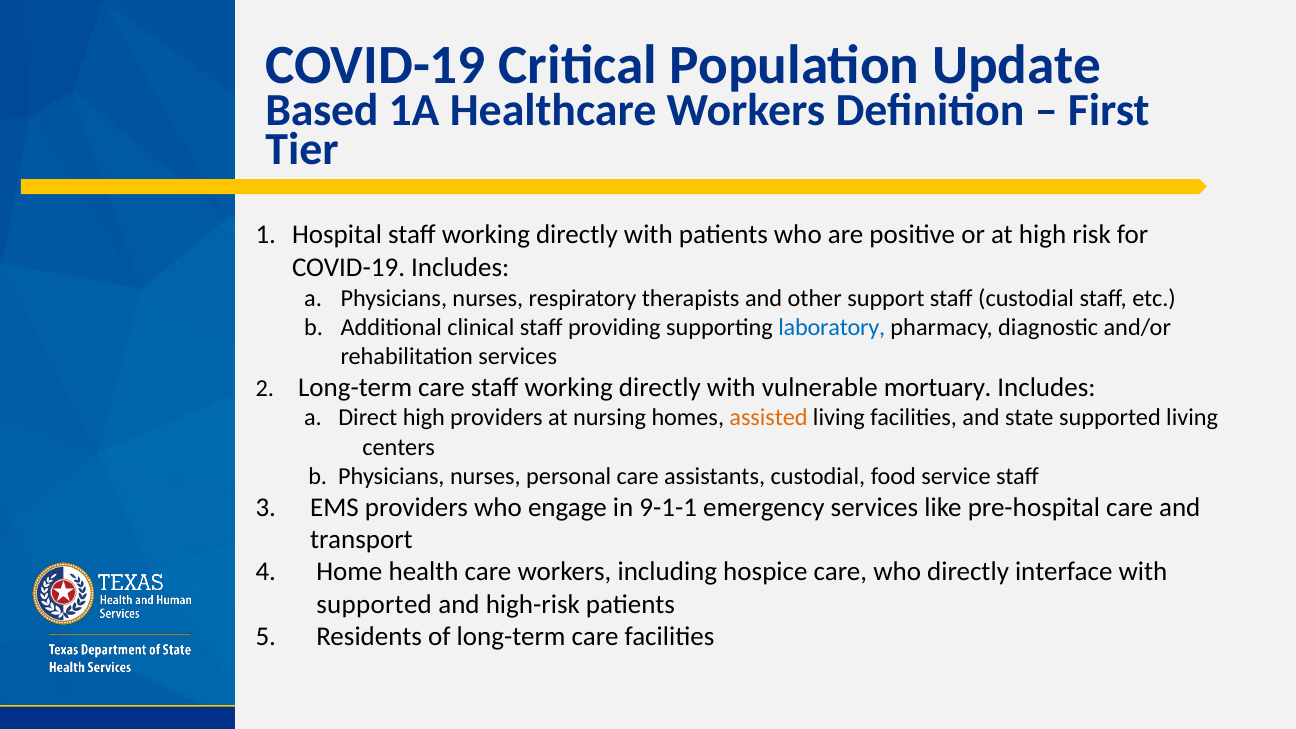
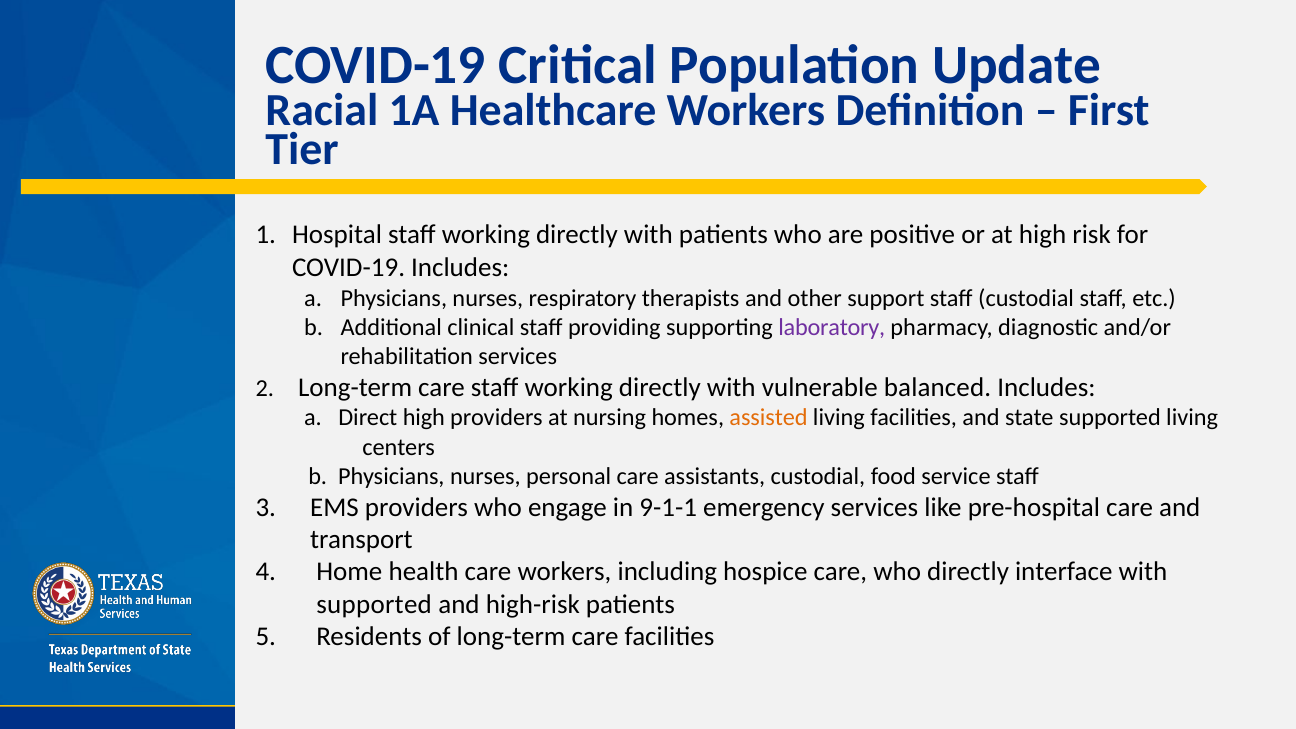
Based: Based -> Racial (322, 110)
laboratory colour: blue -> purple (832, 327)
mortuary: mortuary -> balanced (938, 387)
